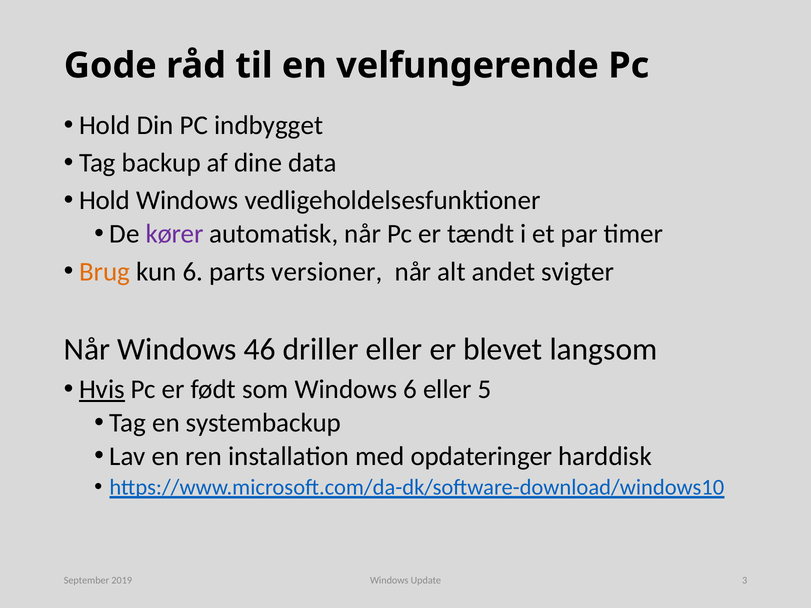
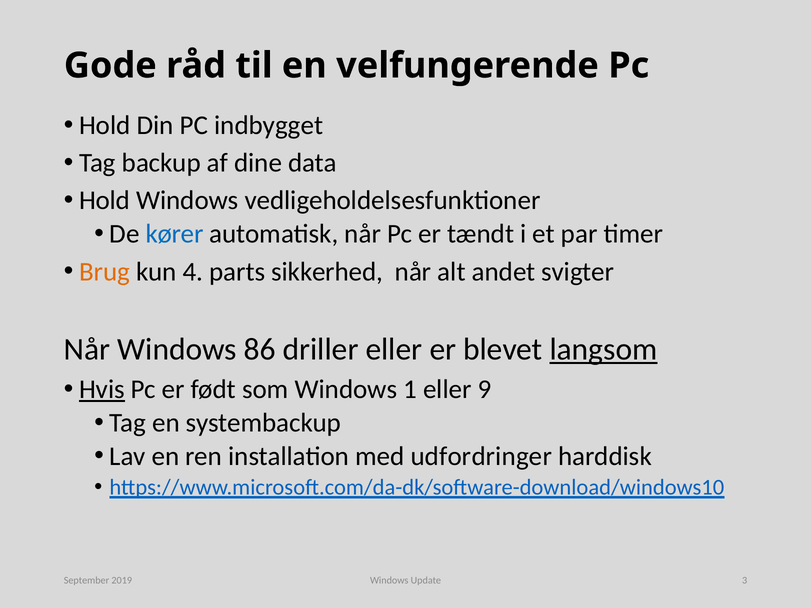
kører colour: purple -> blue (174, 234)
kun 6: 6 -> 4 (193, 272)
versioner: versioner -> sikkerhed (327, 272)
46: 46 -> 86 (260, 349)
langsom underline: none -> present (604, 349)
Windows 6: 6 -> 1 (410, 390)
5: 5 -> 9 (485, 390)
opdateringer: opdateringer -> udfordringer (481, 456)
